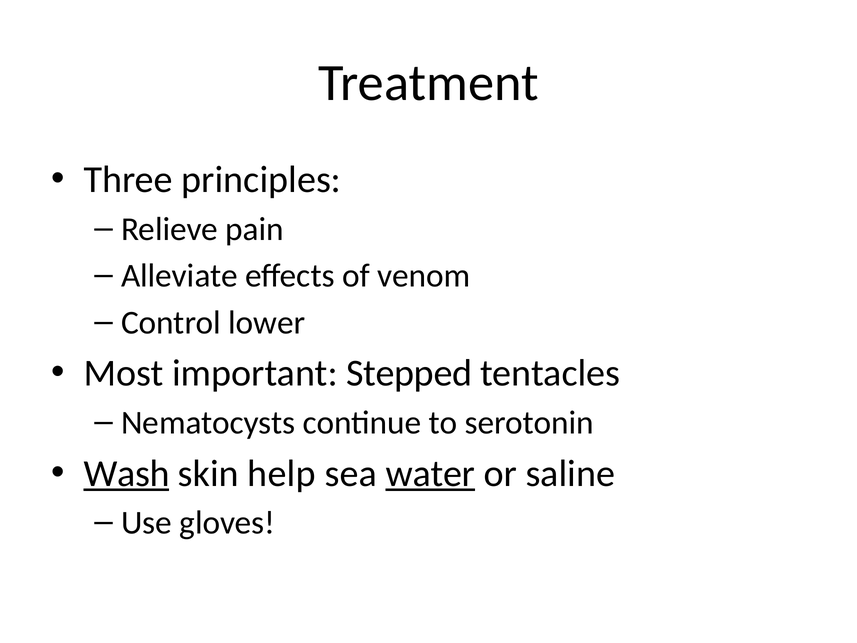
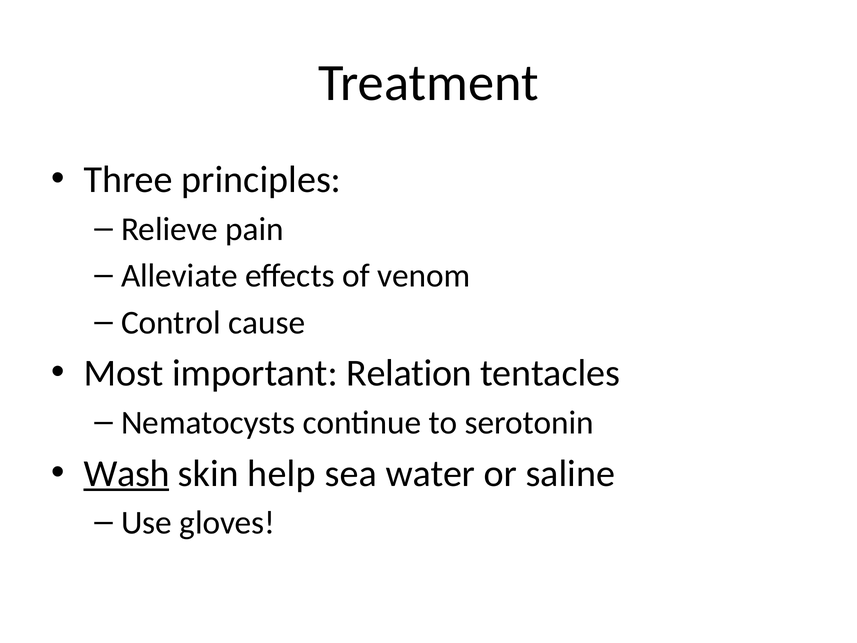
lower: lower -> cause (267, 322)
Stepped: Stepped -> Relation (409, 373)
water underline: present -> none (430, 473)
